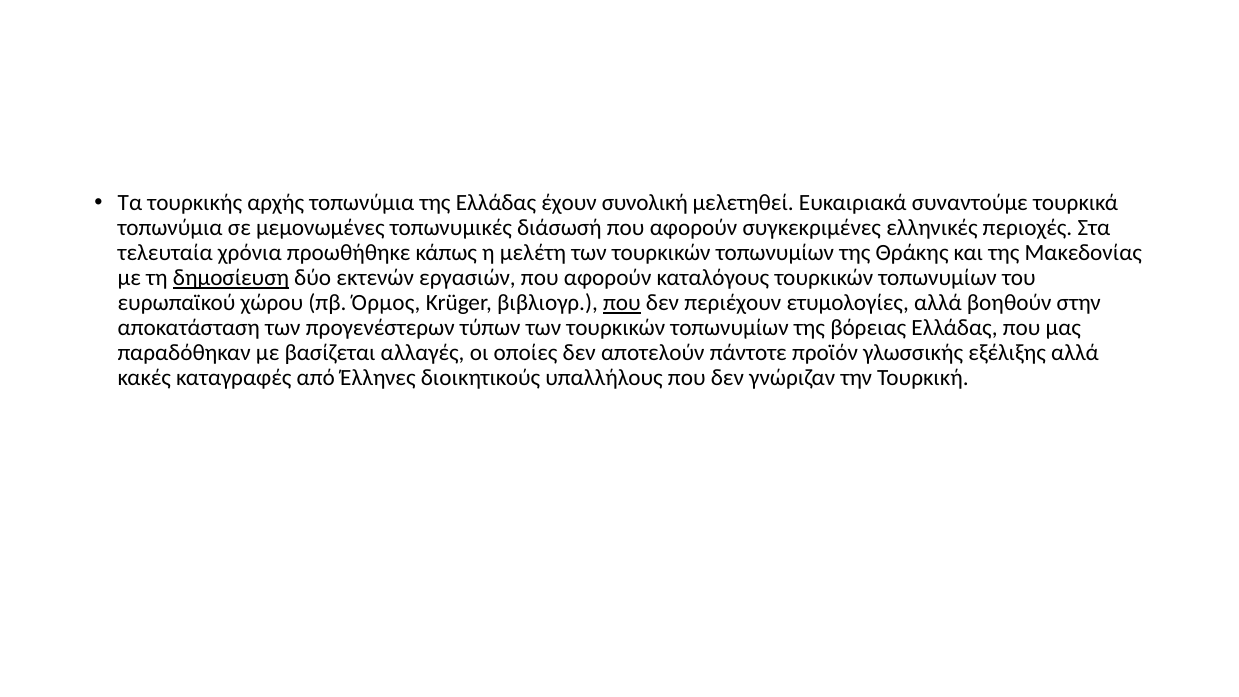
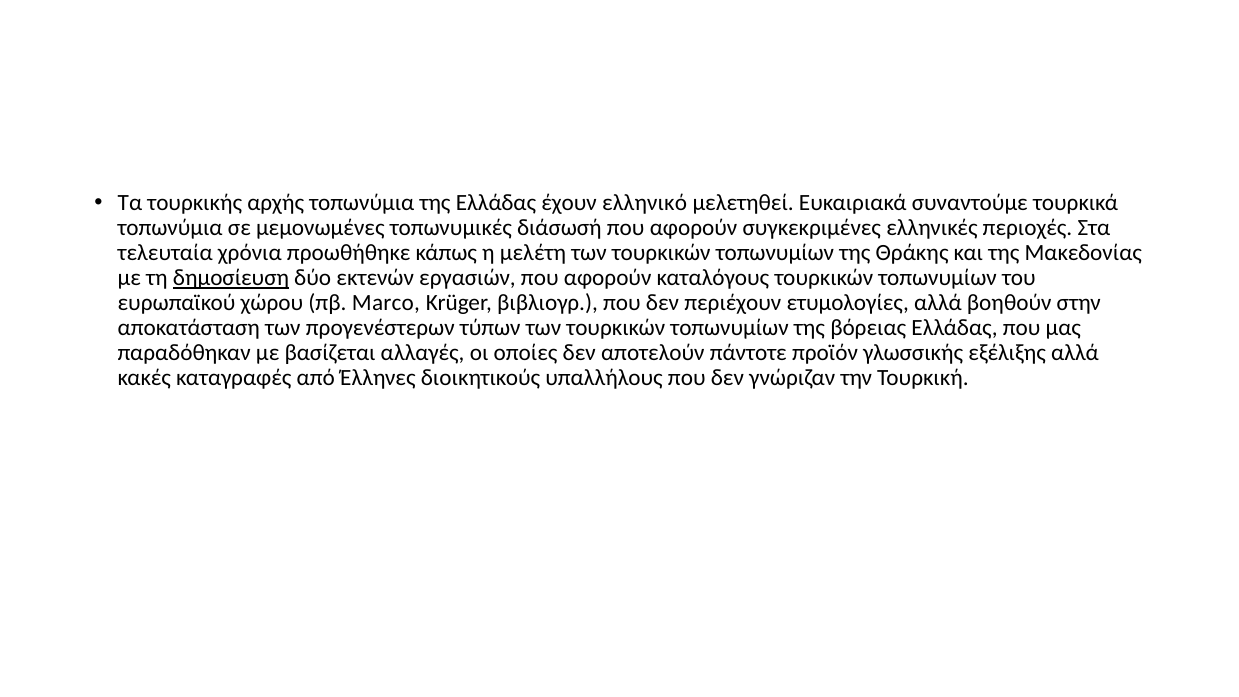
συνολική: συνολική -> ελληνικό (645, 203)
Όρμος: Όρμος -> Marco (386, 303)
που underline: present -> none (622, 303)
